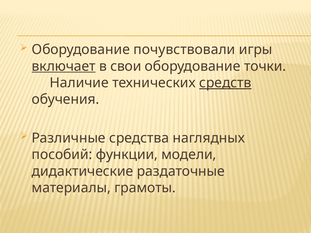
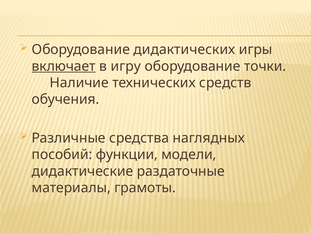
почувствовали: почувствовали -> дидактических (184, 50)
свои: свои -> игру (126, 66)
средств underline: present -> none (225, 83)
